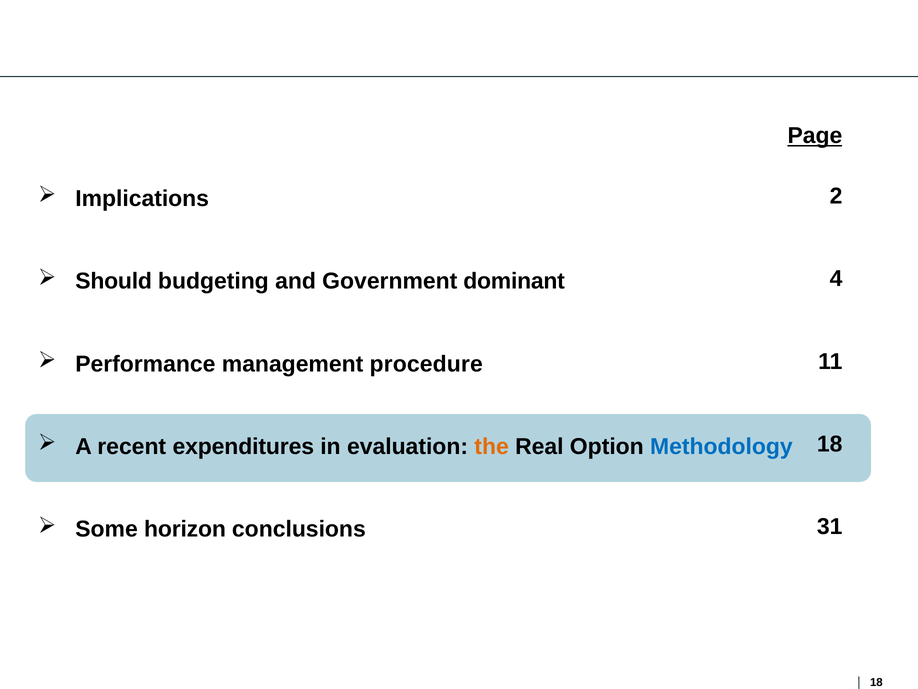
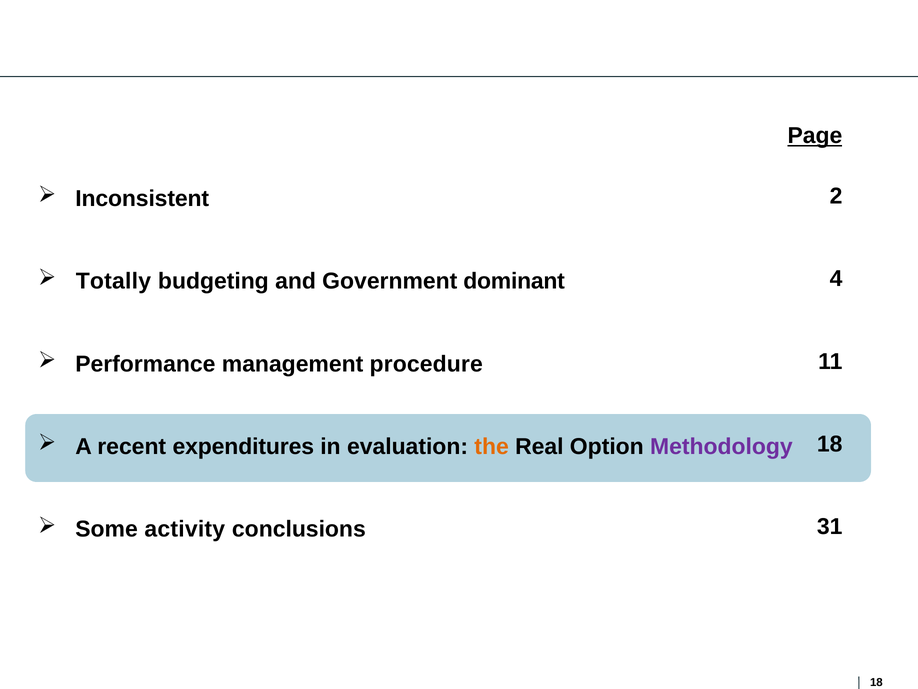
Implications: Implications -> Inconsistent (142, 198)
Should: Should -> Totally (113, 281)
Methodology colour: blue -> purple (721, 446)
horizon: horizon -> activity (185, 529)
